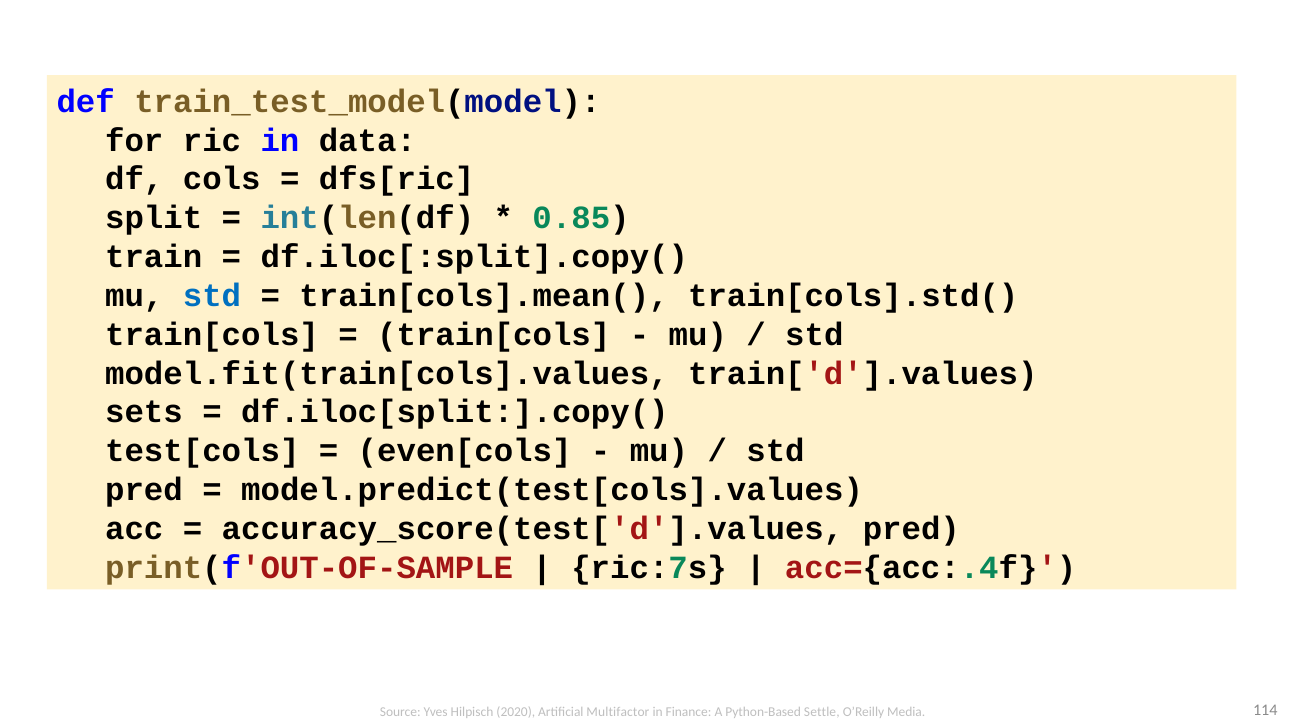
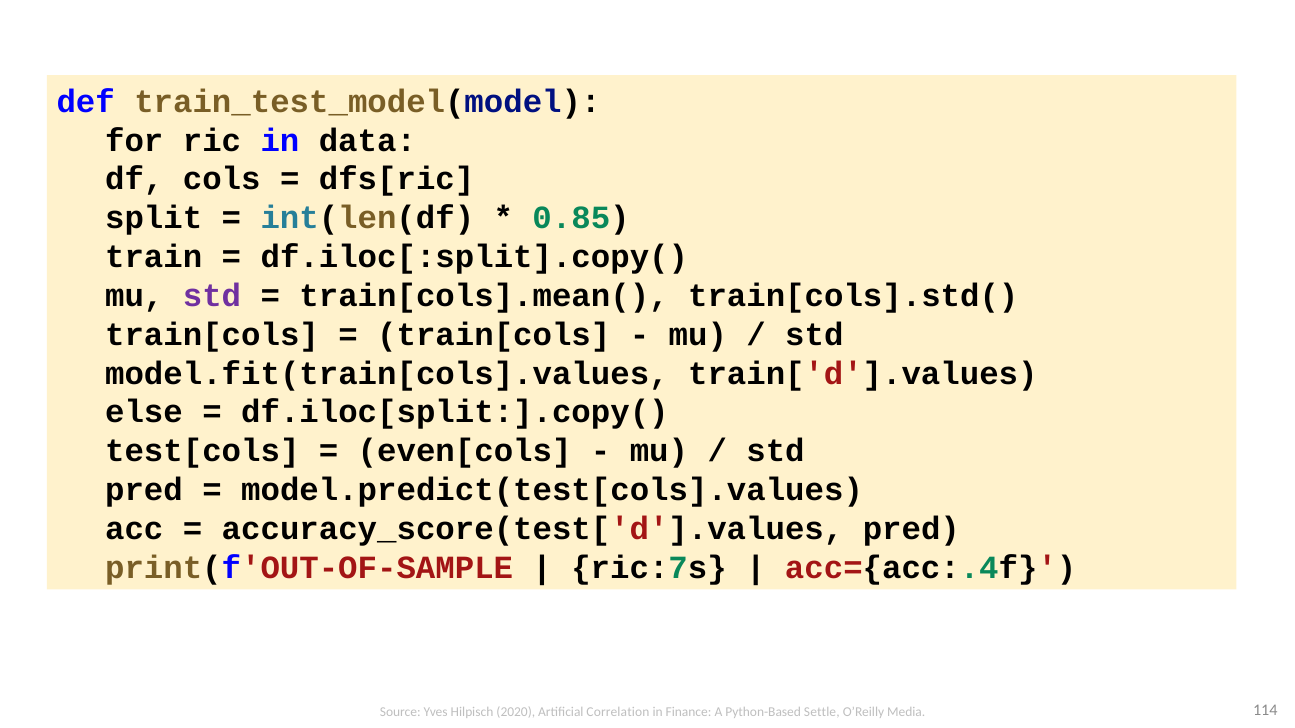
std colour: blue -> purple (212, 296)
sets: sets -> else (144, 412)
Multifactor: Multifactor -> Correlation (618, 713)
